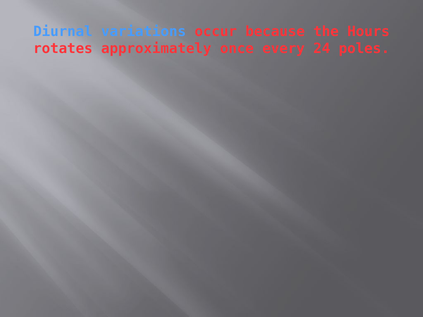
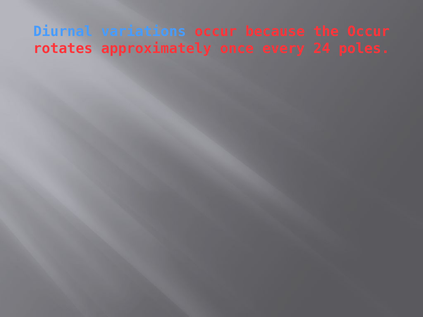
the Hours: Hours -> Occur (369, 32)
